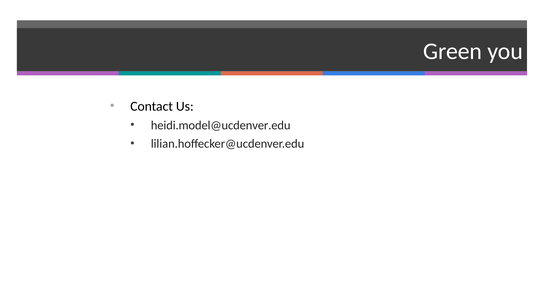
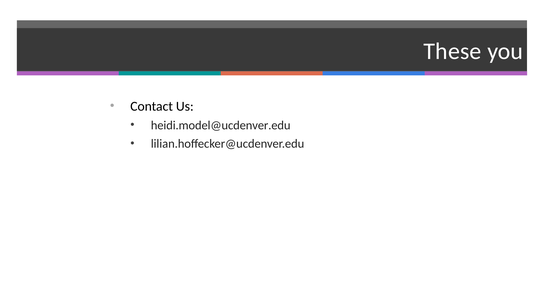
Green: Green -> These (452, 51)
